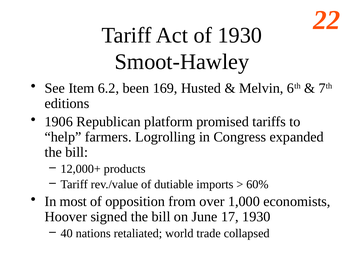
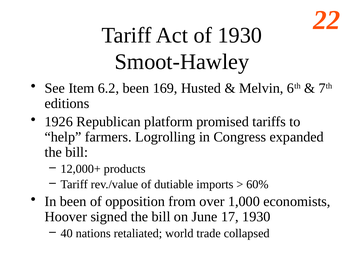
1906: 1906 -> 1926 (59, 122)
In most: most -> been (73, 201)
